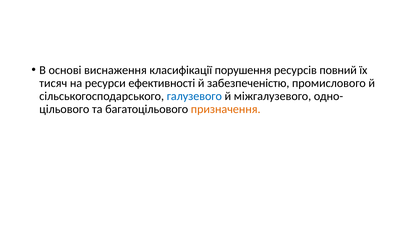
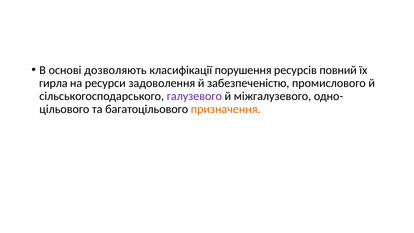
виснаження: виснаження -> дозволяють (115, 70)
тисяч: тисяч -> гирла (53, 83)
ефективності: ефективності -> задоволення (162, 83)
галузевого colour: blue -> purple (194, 96)
